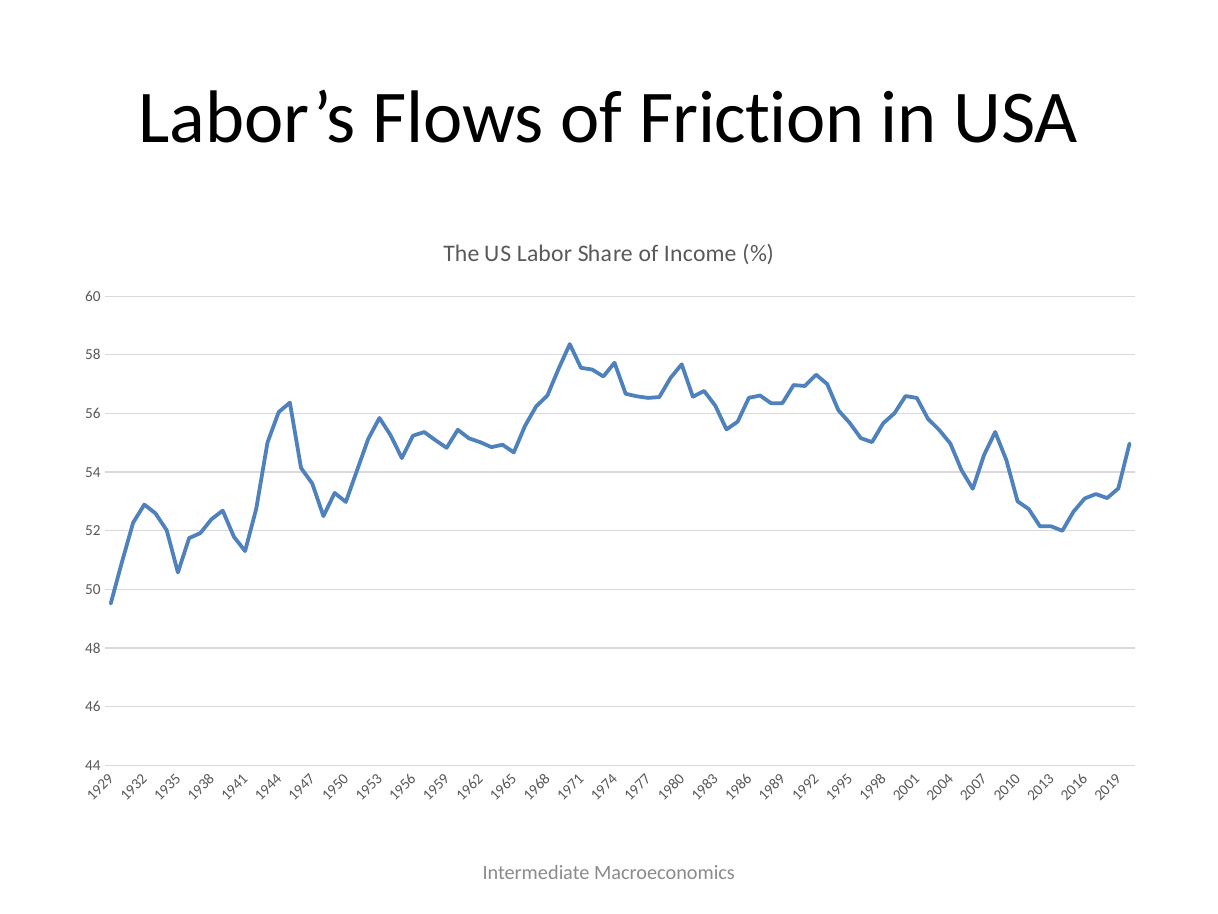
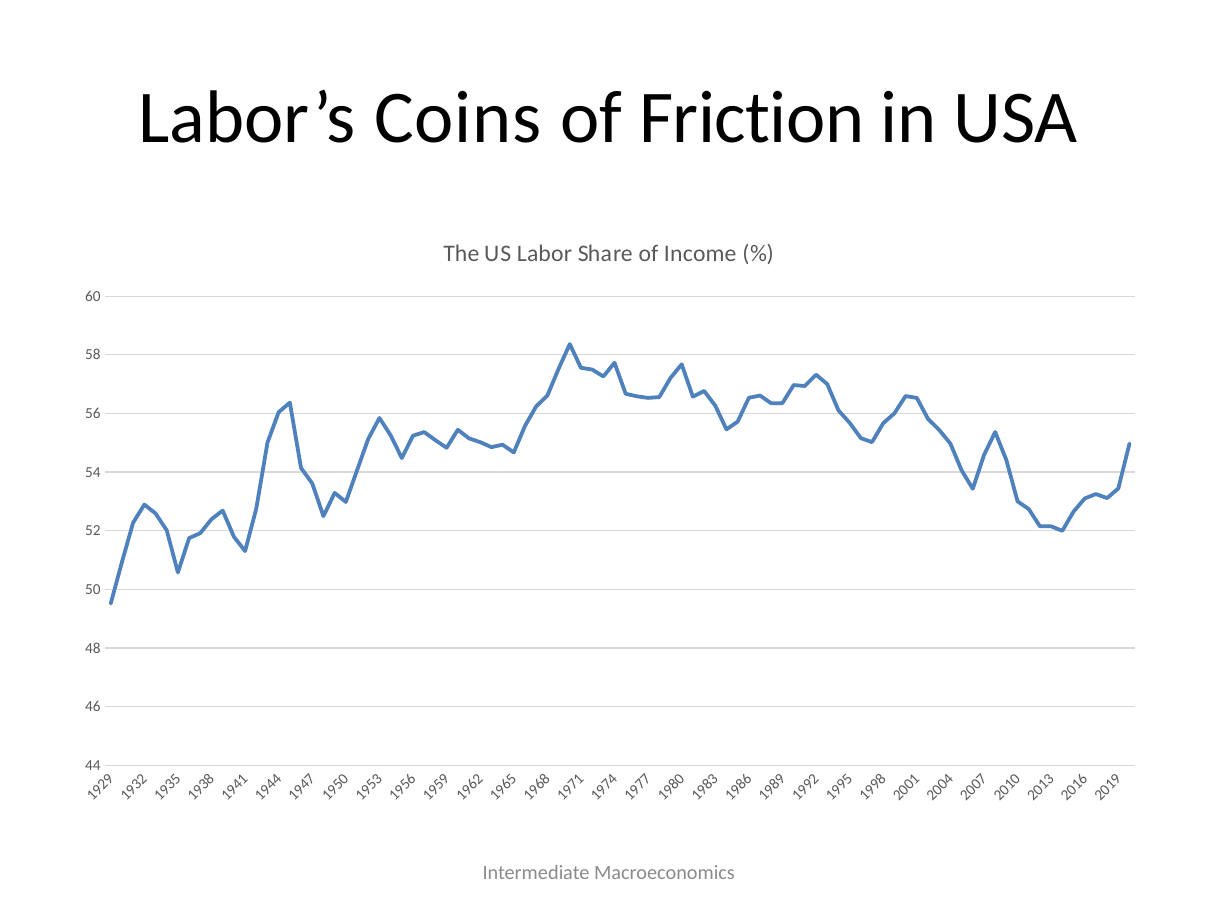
Flows: Flows -> Coins (458, 118)
